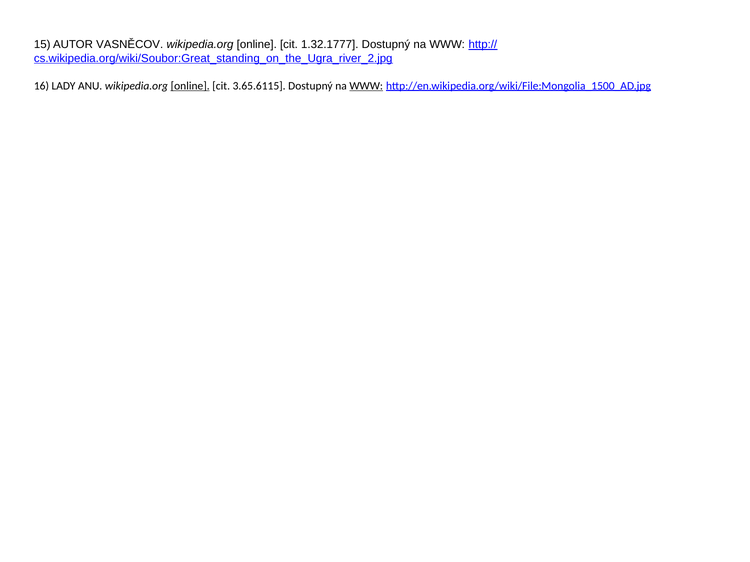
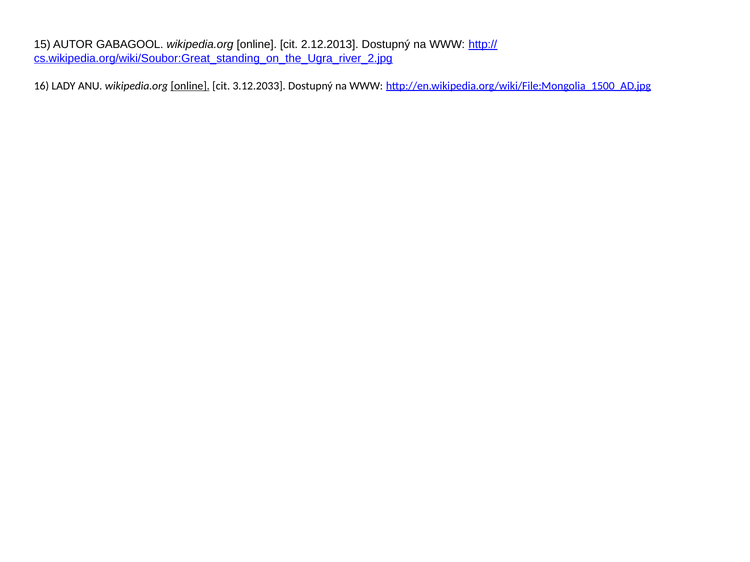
VASNĚCOV: VASNĚCOV -> GABAGOOL (130, 45)
1.32.1777: 1.32.1777 -> 2.12.2013 (330, 45)
3.65.6115: 3.65.6115 -> 3.12.2033 (259, 86)
WWW underline: present -> none (366, 86)
